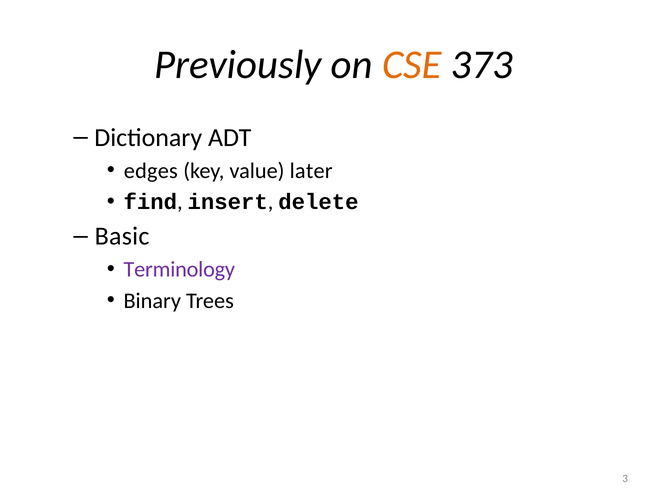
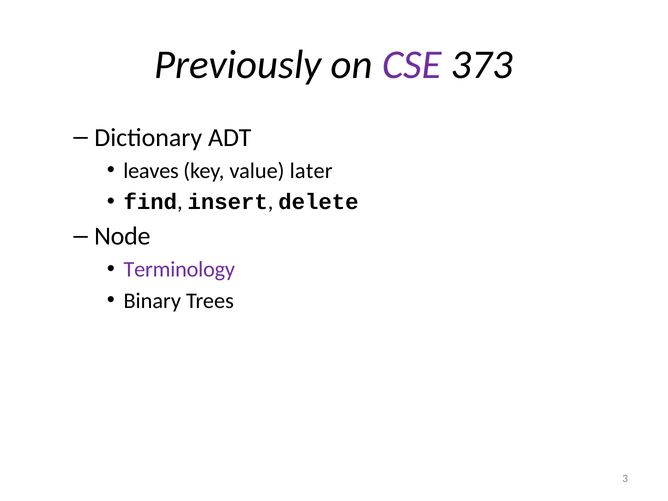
CSE colour: orange -> purple (412, 65)
edges: edges -> leaves (151, 171)
Basic: Basic -> Node (122, 236)
